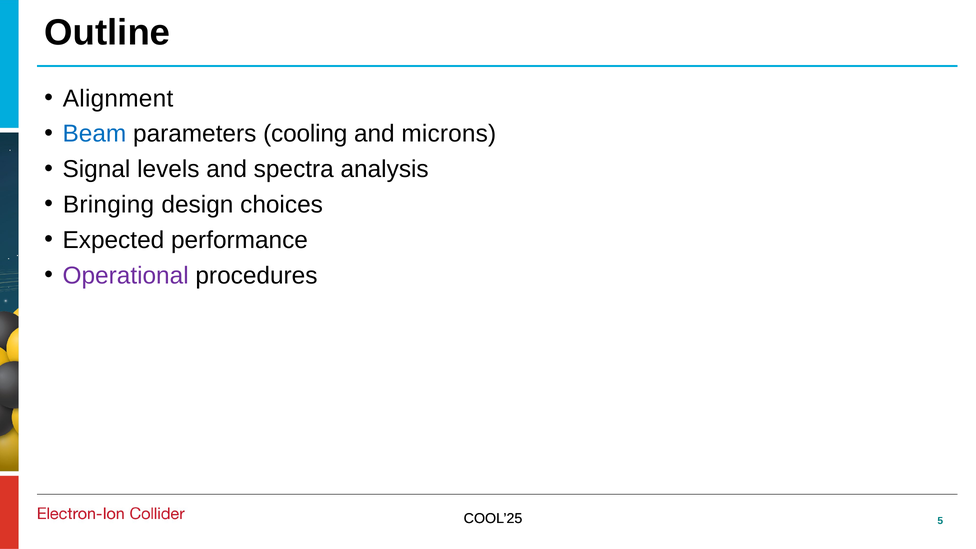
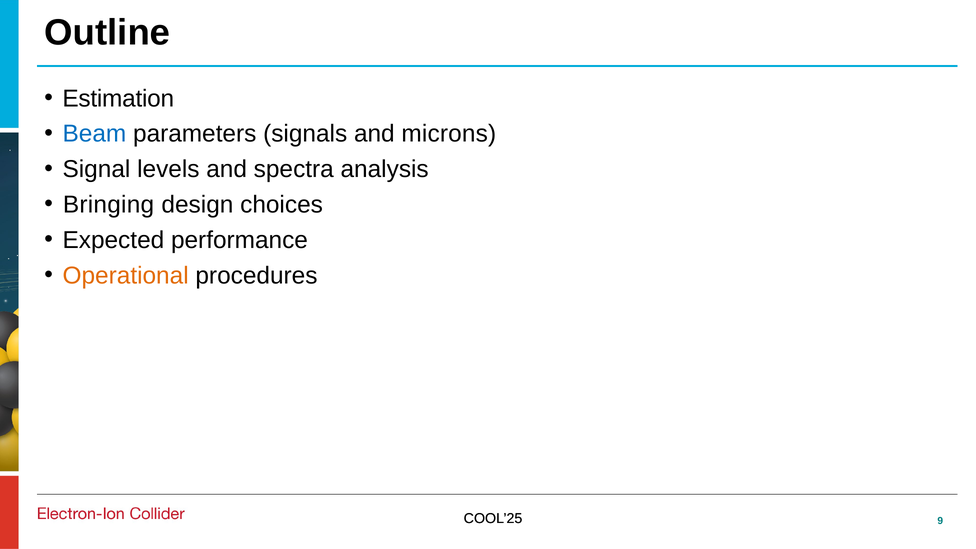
Alignment: Alignment -> Estimation (118, 99)
cooling: cooling -> signals (305, 134)
Operational colour: purple -> orange (126, 275)
5: 5 -> 9 (940, 521)
